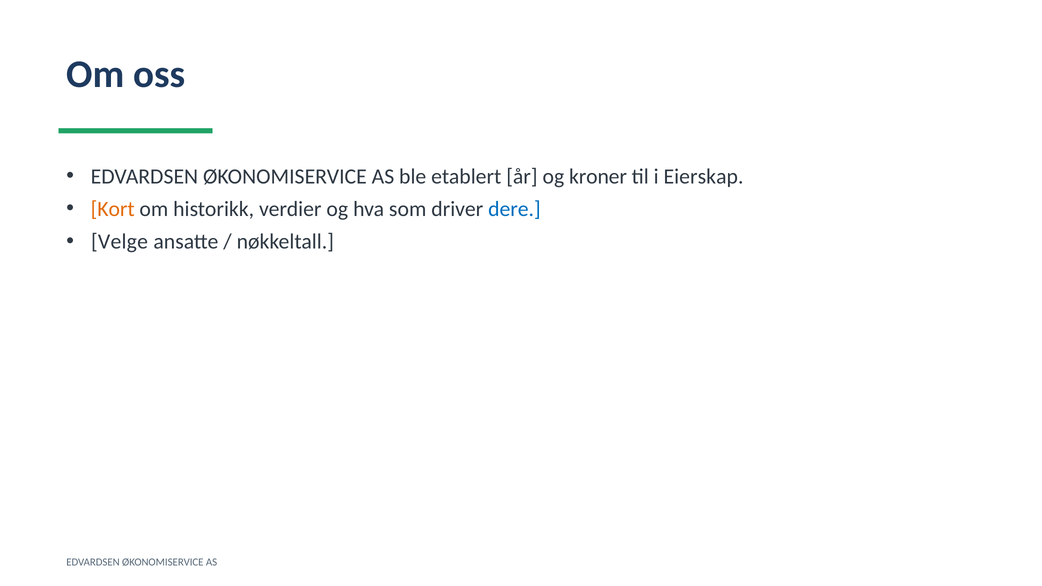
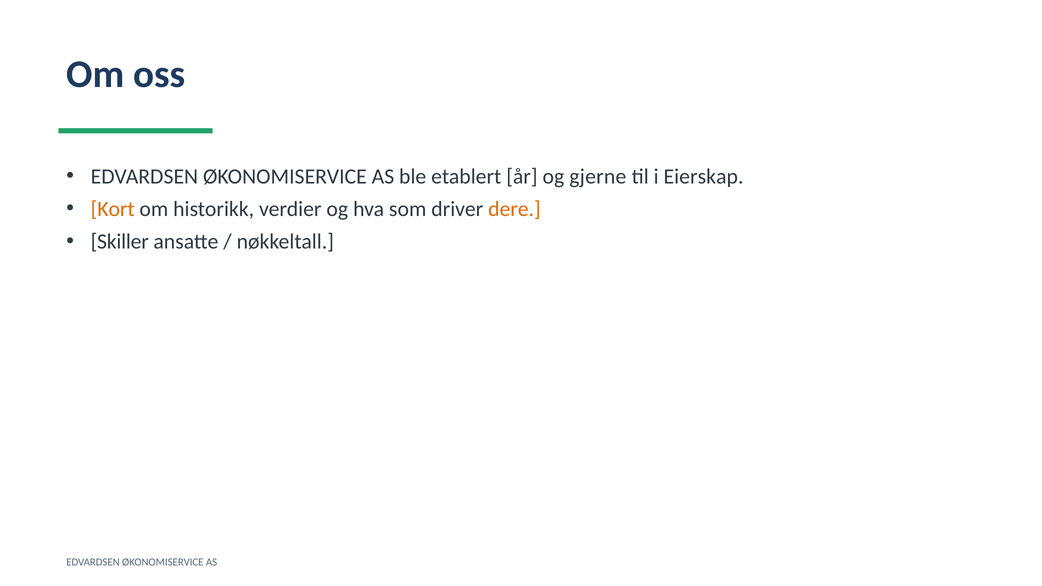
kroner: kroner -> gjerne (598, 176)
dere colour: blue -> orange (514, 209)
Velge: Velge -> Skiller (120, 242)
